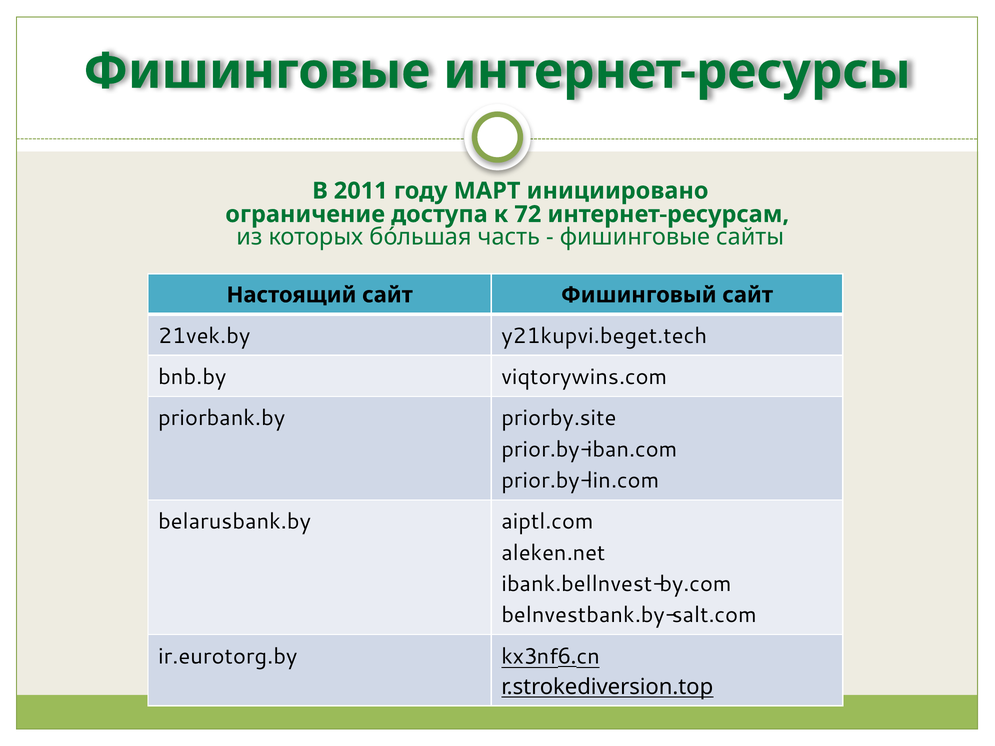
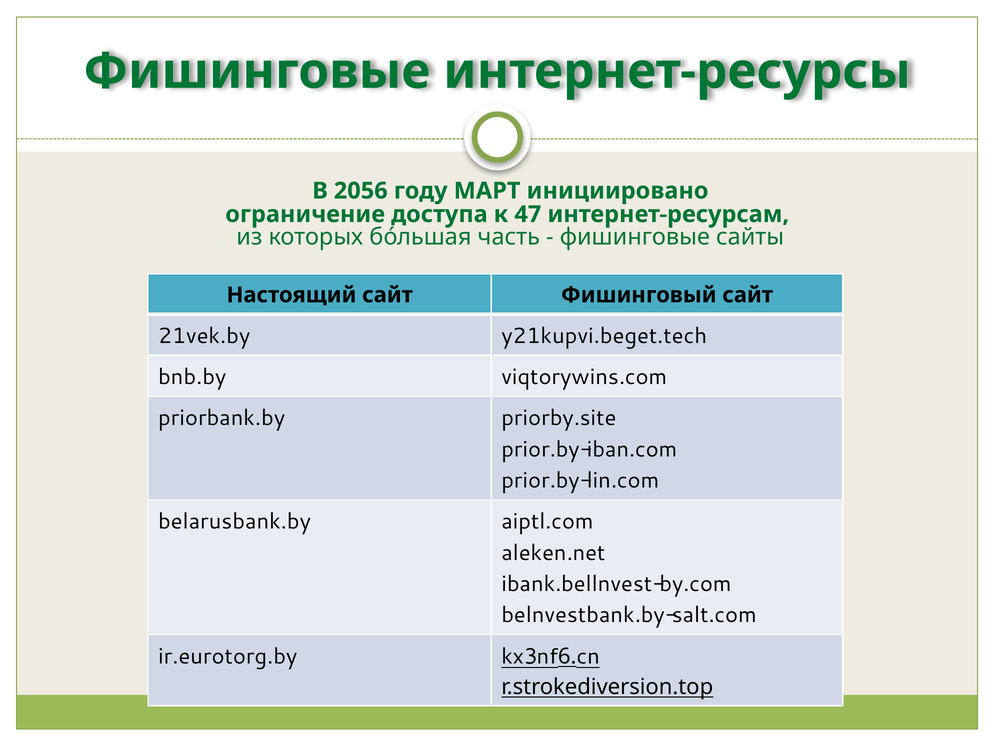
2011: 2011 -> 2056 (361, 191)
72: 72 -> 47 (528, 214)
